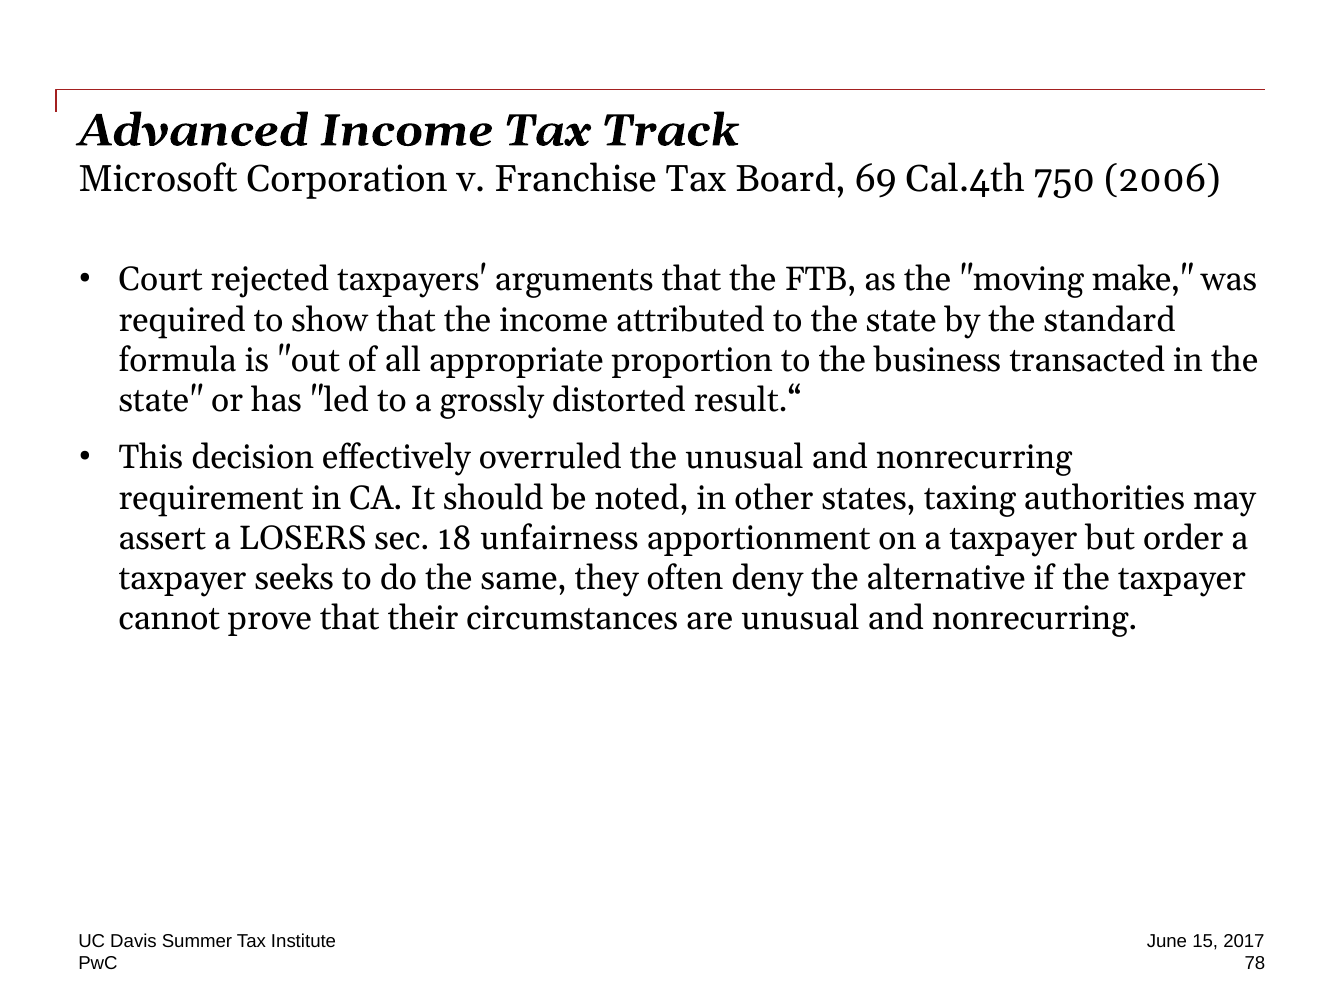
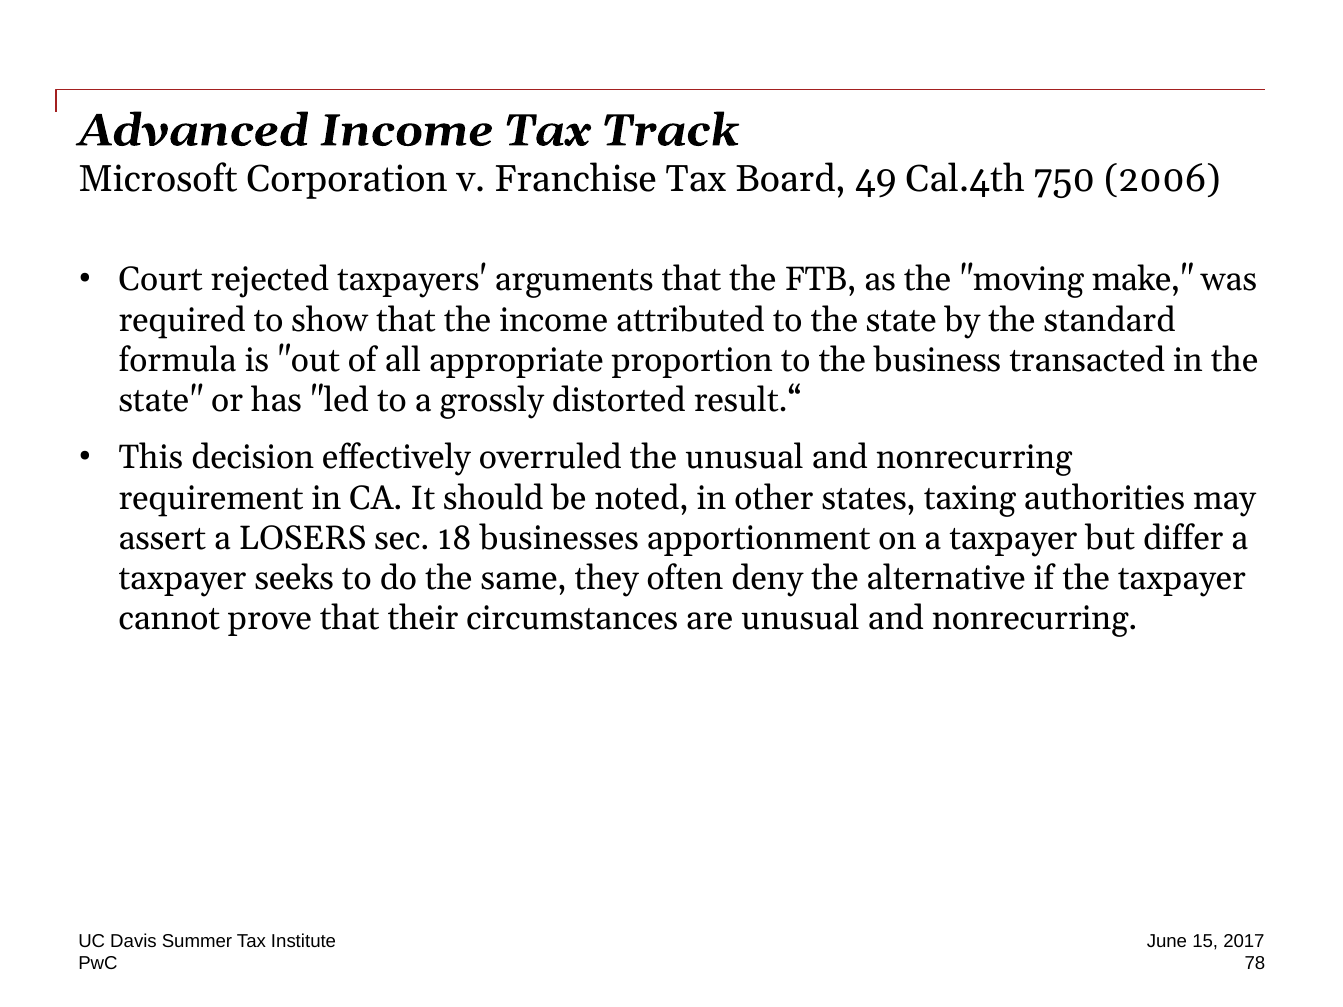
69: 69 -> 49 (876, 179)
unfairness: unfairness -> businesses (559, 538)
order: order -> differ (1183, 538)
